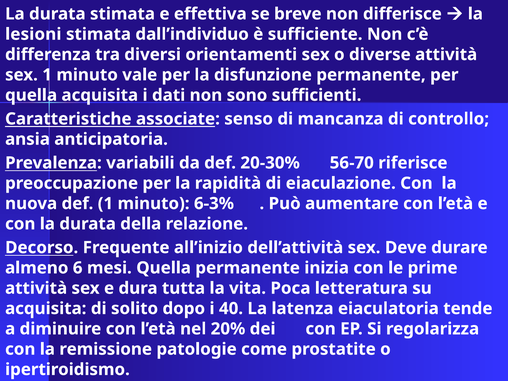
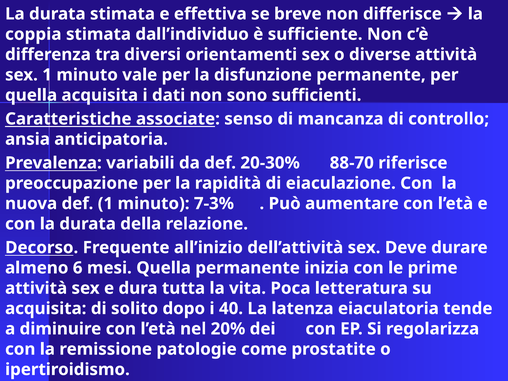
lesioni: lesioni -> coppia (33, 34)
56-70: 56-70 -> 88-70 (352, 163)
6-3%: 6-3% -> 7-3% (214, 204)
